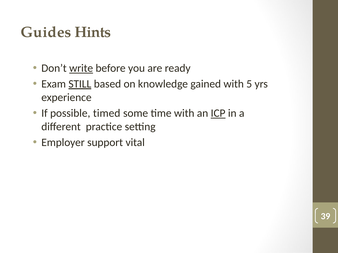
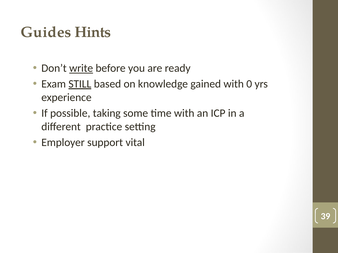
5: 5 -> 0 (249, 84)
timed: timed -> taking (107, 113)
ICP underline: present -> none (218, 113)
